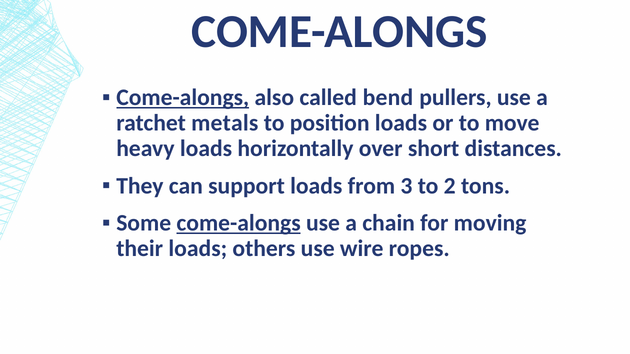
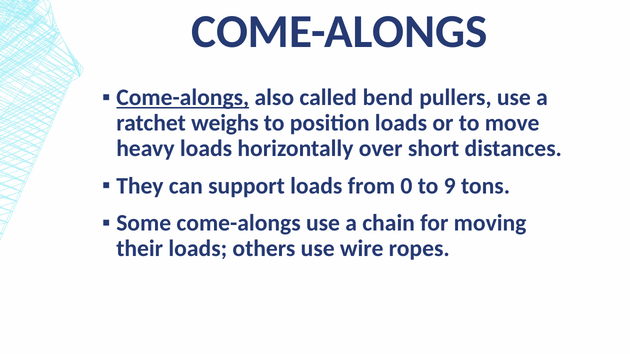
metals: metals -> weighs (225, 123)
3: 3 -> 0 (406, 186)
2: 2 -> 9 (450, 186)
come-alongs underline: present -> none (239, 223)
